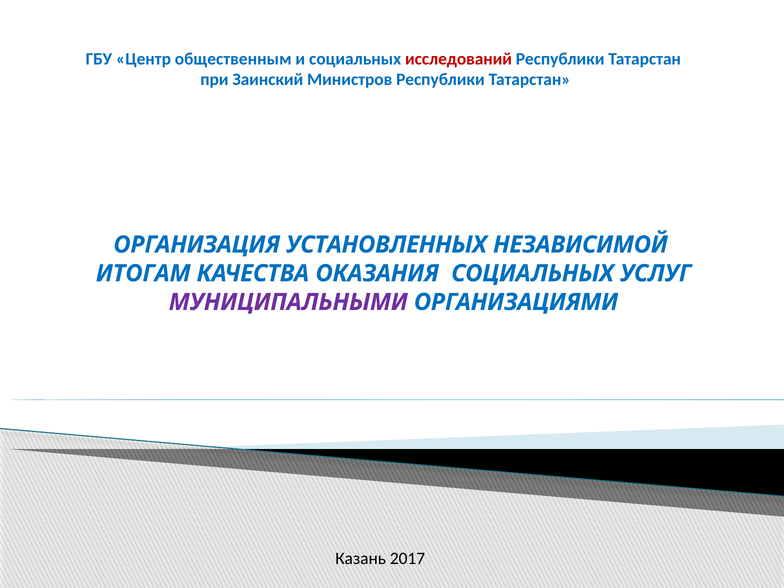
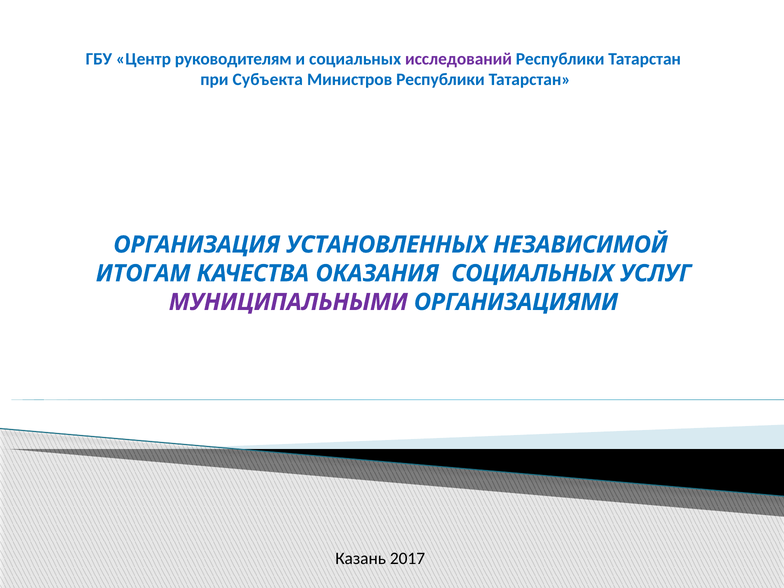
общественным: общественным -> руководителям (233, 59)
исследований colour: red -> purple (459, 59)
Заинский: Заинский -> Субъекта (268, 80)
